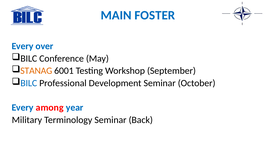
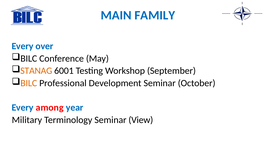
FOSTER: FOSTER -> FAMILY (155, 15)
BILC colour: blue -> orange (29, 83)
Back: Back -> View (141, 120)
